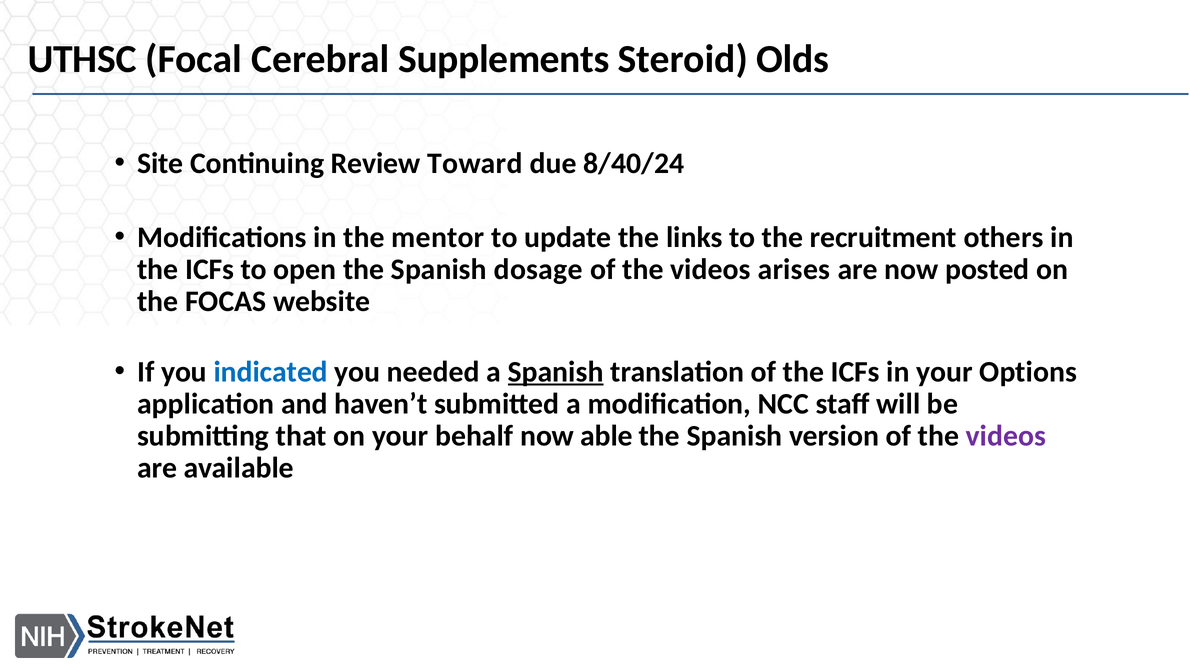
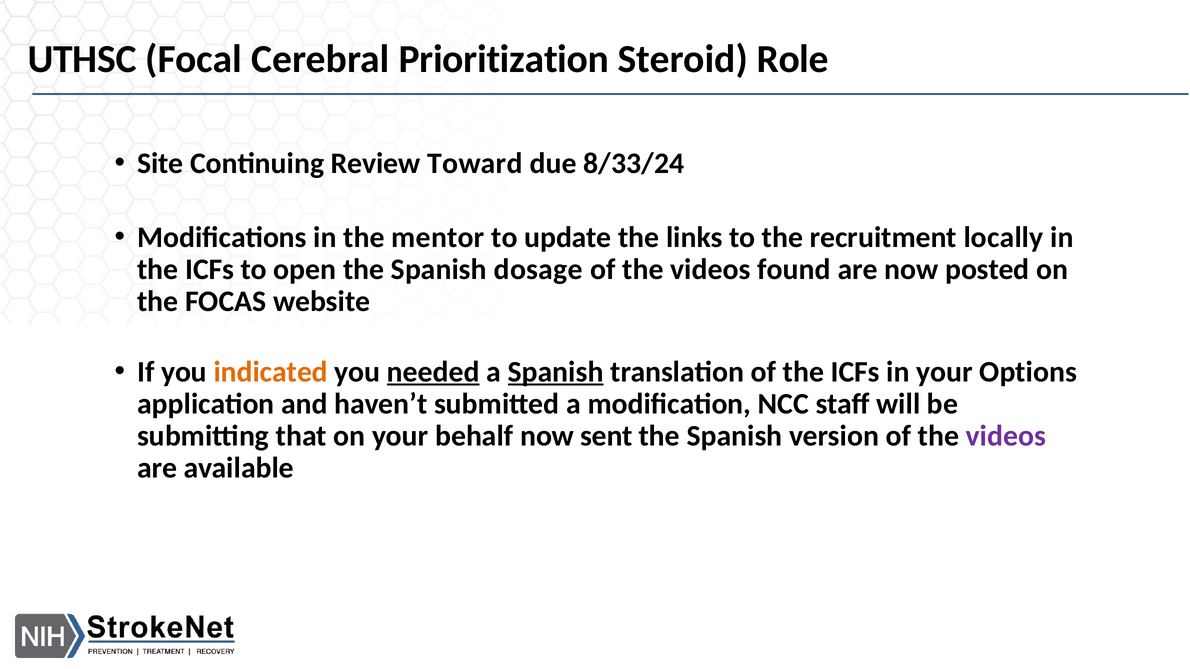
Supplements: Supplements -> Prioritization (504, 59)
Olds: Olds -> Role (793, 59)
8/40/24: 8/40/24 -> 8/33/24 (634, 163)
others: others -> locally (1003, 237)
arises: arises -> found (794, 270)
indicated colour: blue -> orange (271, 372)
needed underline: none -> present (433, 372)
able: able -> sent (606, 436)
